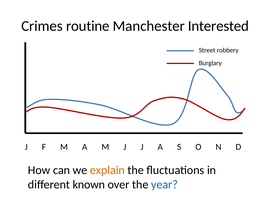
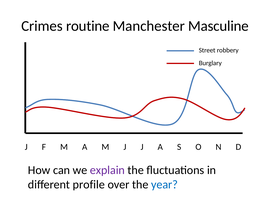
Interested: Interested -> Masculine (218, 26)
explain colour: orange -> purple (107, 170)
known: known -> profile (89, 184)
